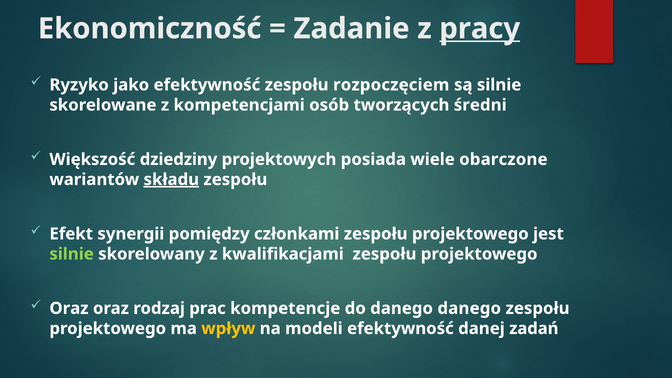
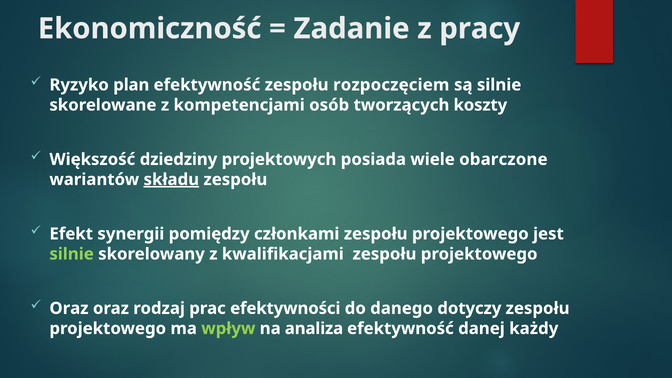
pracy underline: present -> none (480, 29)
jako: jako -> plan (131, 85)
średni: średni -> koszty (480, 105)
kompetencje: kompetencje -> efektywności (285, 308)
danego danego: danego -> dotyczy (469, 308)
wpływ colour: yellow -> light green (228, 328)
modeli: modeli -> analiza (314, 328)
zadań: zadań -> każdy (534, 328)
